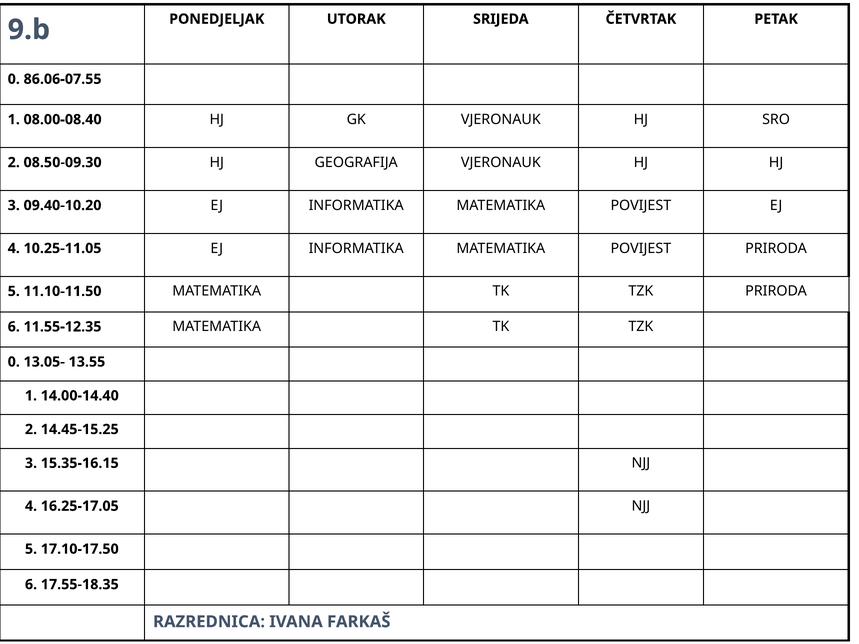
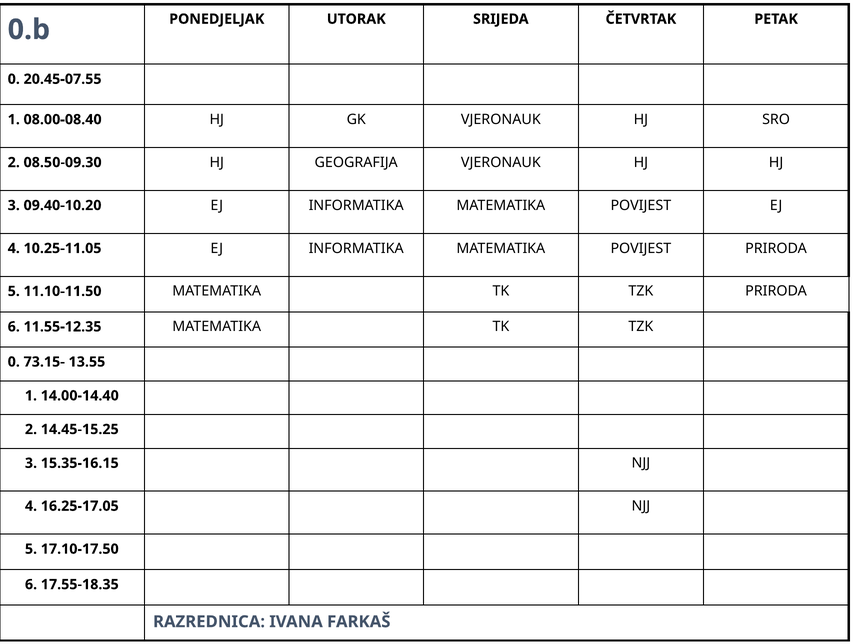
9.b: 9.b -> 0.b (29, 30)
86.06-07.55: 86.06-07.55 -> 20.45-07.55 (63, 79)
13.05-: 13.05- -> 73.15- (44, 362)
